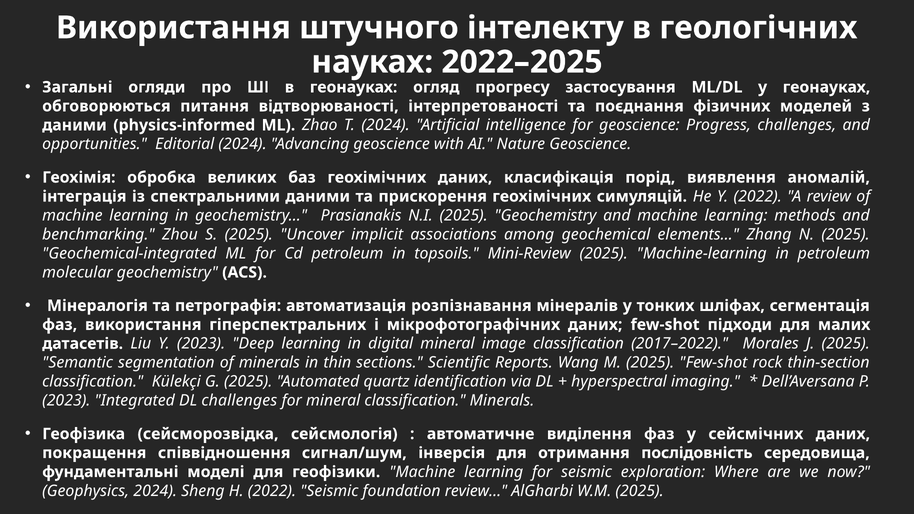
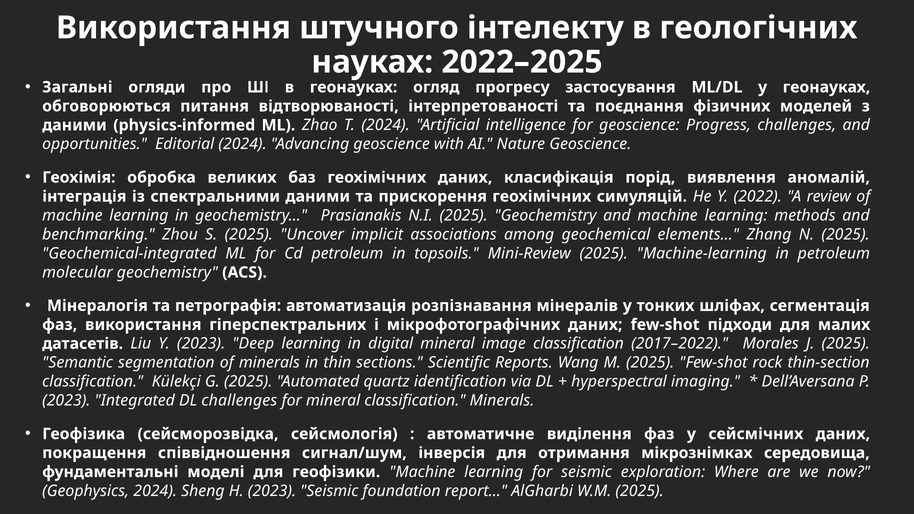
послідовність: послідовність -> мікрознімках (697, 453)
H 2022: 2022 -> 2023 (272, 491)
review…: review… -> report… (476, 491)
